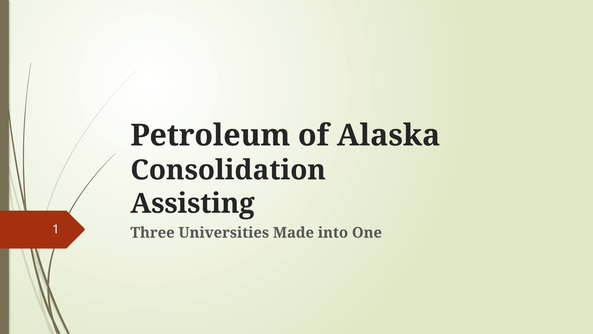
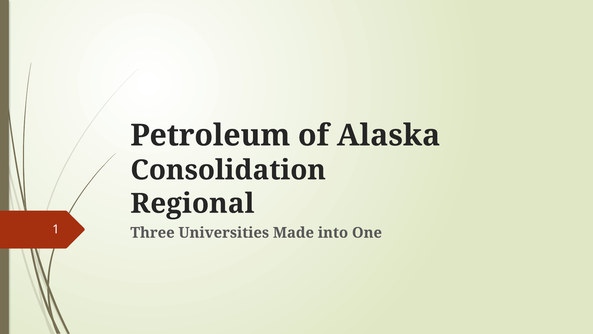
Assisting: Assisting -> Regional (192, 203)
